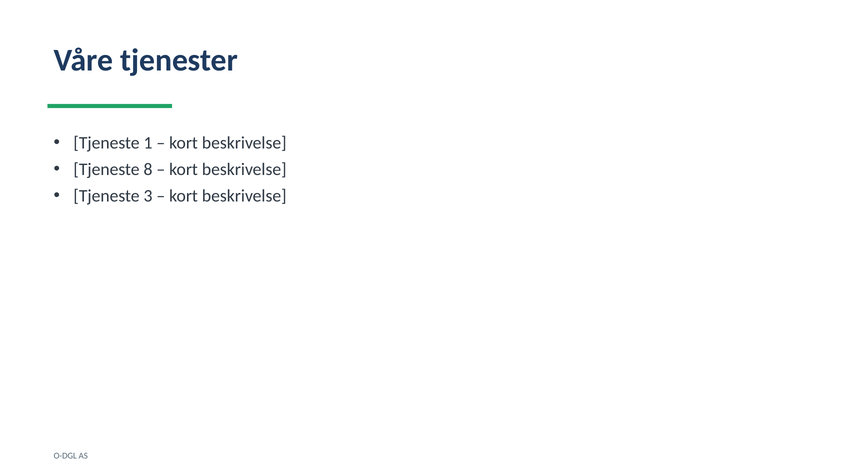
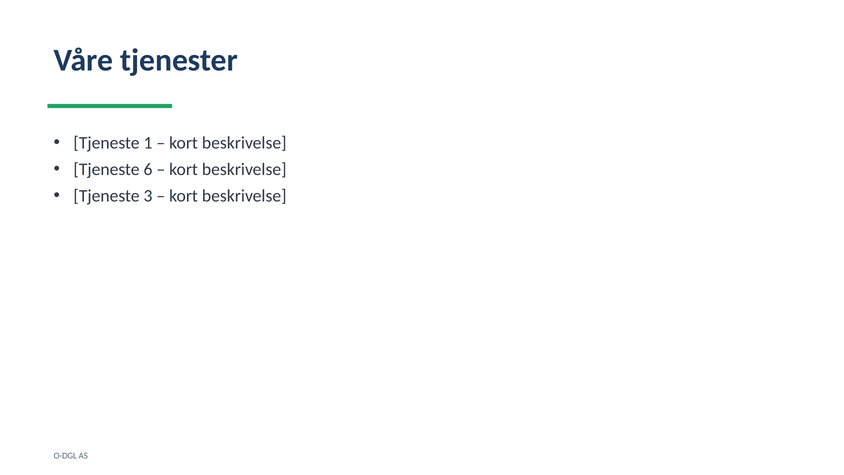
8: 8 -> 6 (148, 169)
